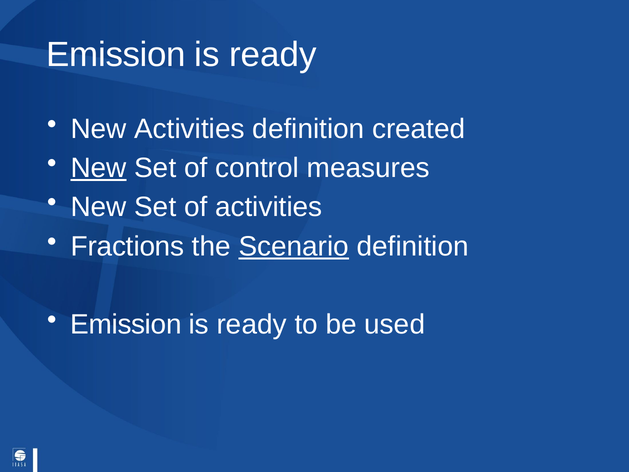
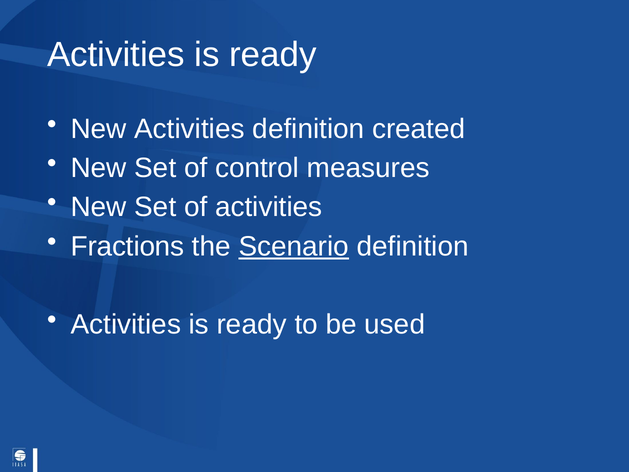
Emission: Emission -> Activities (116, 55)
New underline: present -> none (99, 168)
Emission: Emission -> Activities (126, 325)
